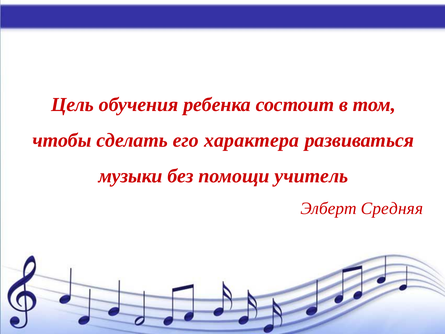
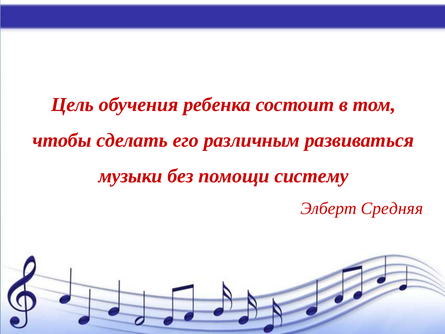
характера: характера -> различным (252, 140)
учитель: учитель -> систему (312, 176)
